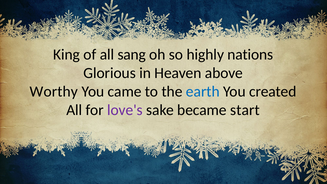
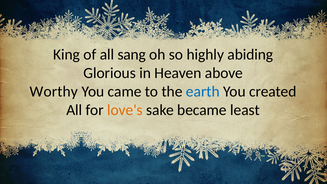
nations: nations -> abiding (250, 55)
love's colour: purple -> orange (125, 110)
start: start -> least (245, 110)
